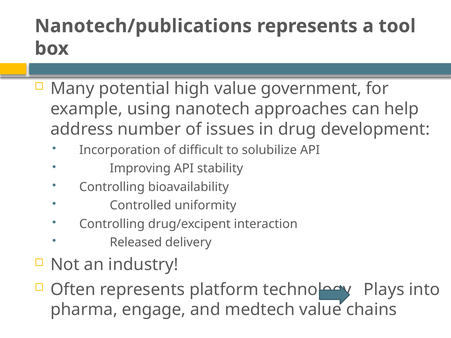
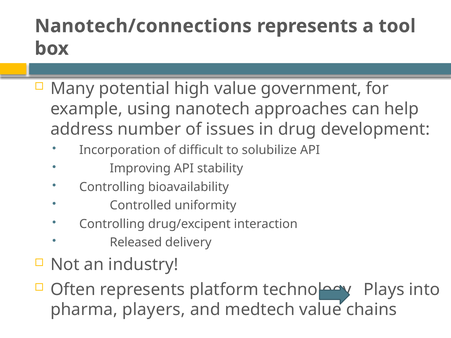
Nanotech/publications: Nanotech/publications -> Nanotech/connections (143, 26)
engage: engage -> players (154, 310)
